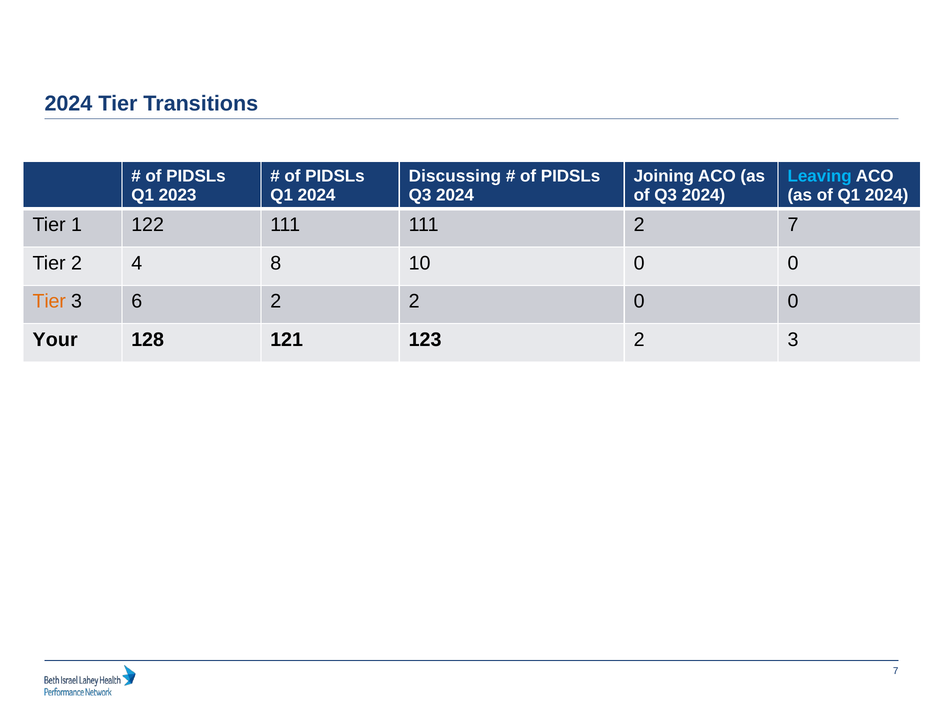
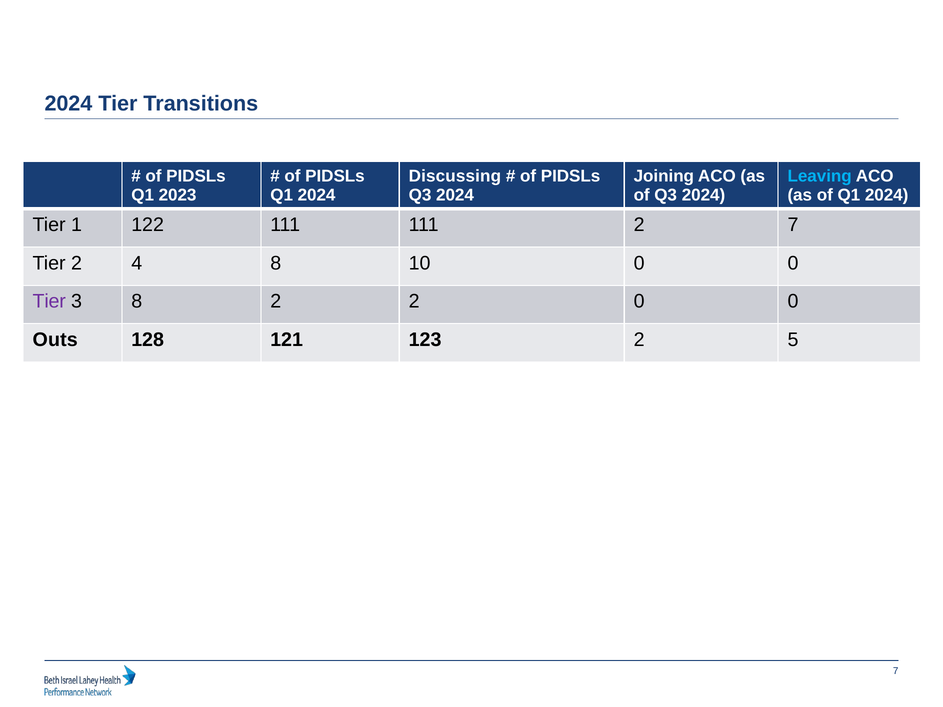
Tier colour: orange -> purple (49, 301)
3 6: 6 -> 8 (137, 301)
Your: Your -> Outs (55, 340)
2 3: 3 -> 5 (793, 340)
